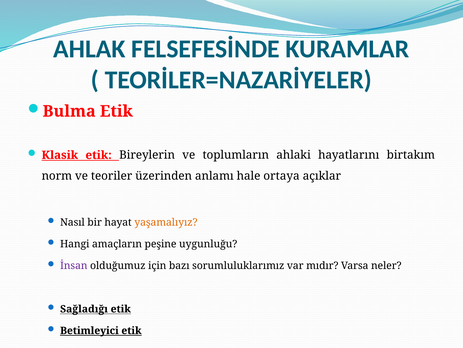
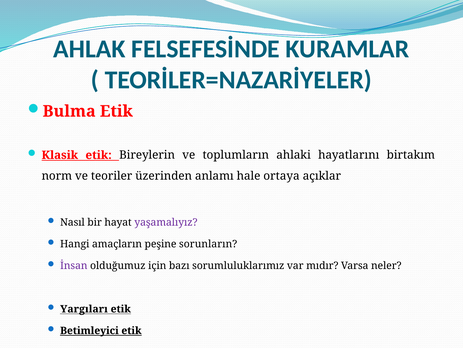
yaşamalıyız colour: orange -> purple (166, 222)
uygunluğu: uygunluğu -> sorunların (208, 244)
Sağladığı: Sağladığı -> Yargıları (84, 308)
